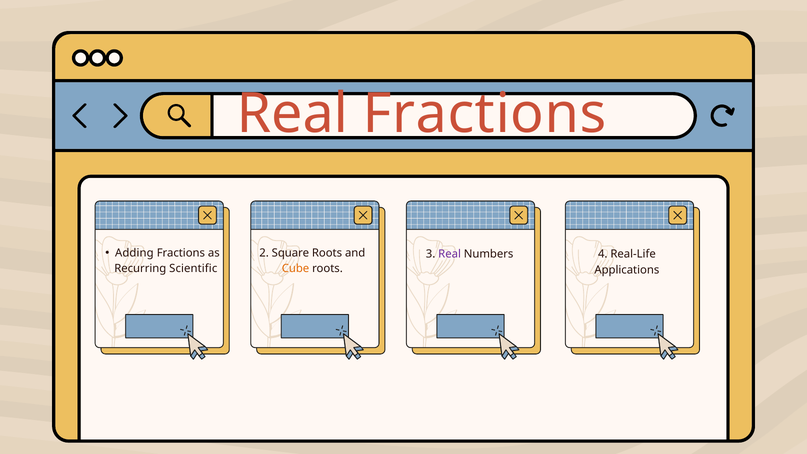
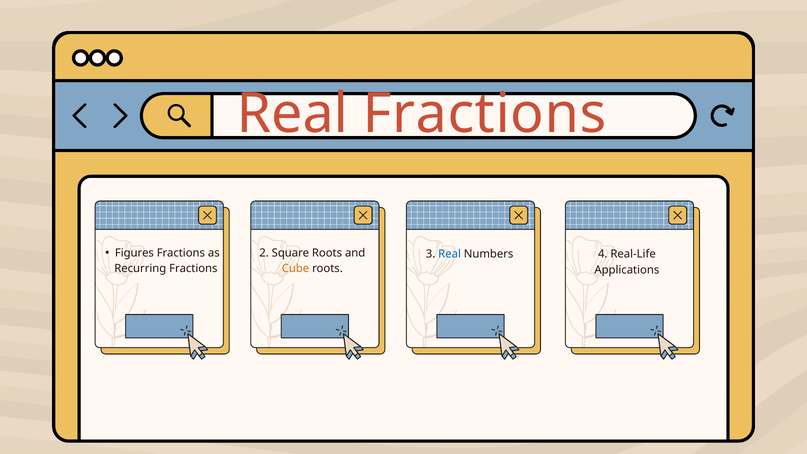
Adding: Adding -> Figures (134, 253)
Real colour: purple -> blue (450, 254)
Recurring Scientific: Scientific -> Fractions (193, 269)
